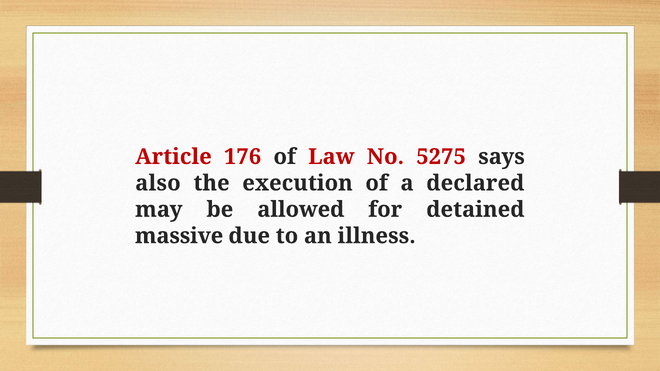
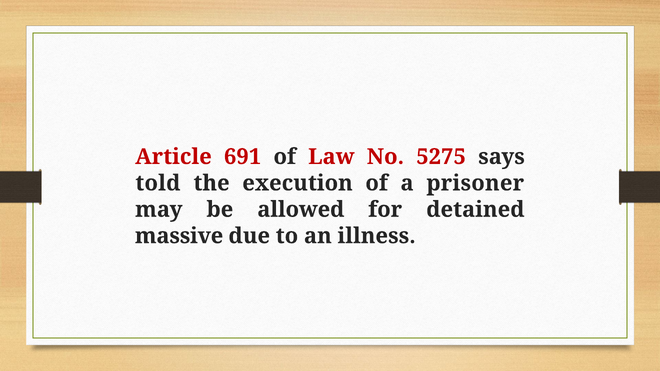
176: 176 -> 691 (243, 157)
also: also -> told (158, 183)
declared: declared -> prisoner (475, 183)
